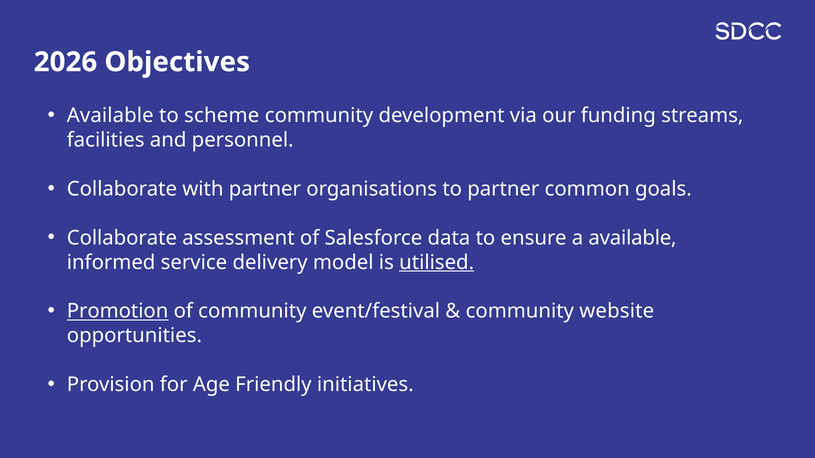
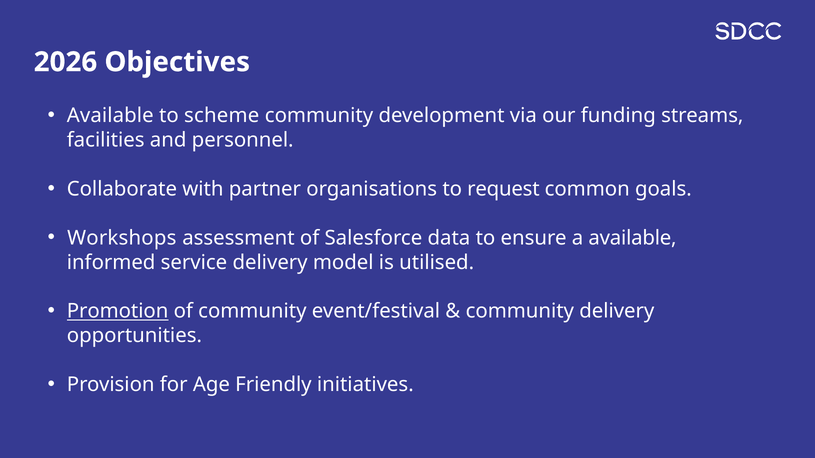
to partner: partner -> request (503, 189)
Collaborate: Collaborate -> Workshops (122, 238)
utilised underline: present -> none (437, 263)
community website: website -> delivery (617, 311)
